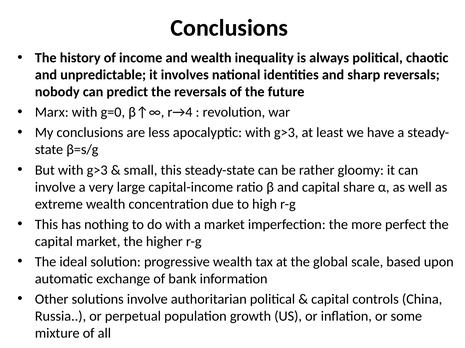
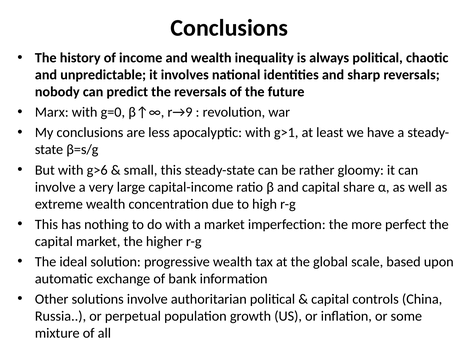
r→4: r→4 -> r→9 (180, 113)
apocalyptic with g>3: g>3 -> g>1 (286, 133)
But with g>3: g>3 -> g>6 (97, 170)
